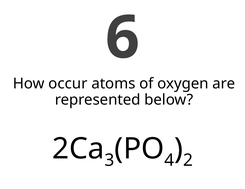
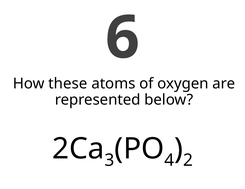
occur: occur -> these (68, 84)
